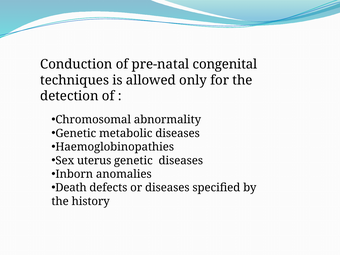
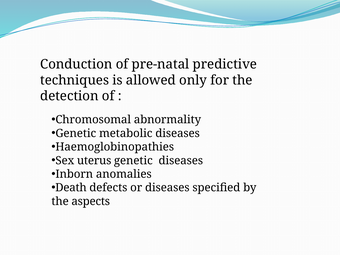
congenital: congenital -> predictive (225, 64)
history: history -> aspects (91, 201)
